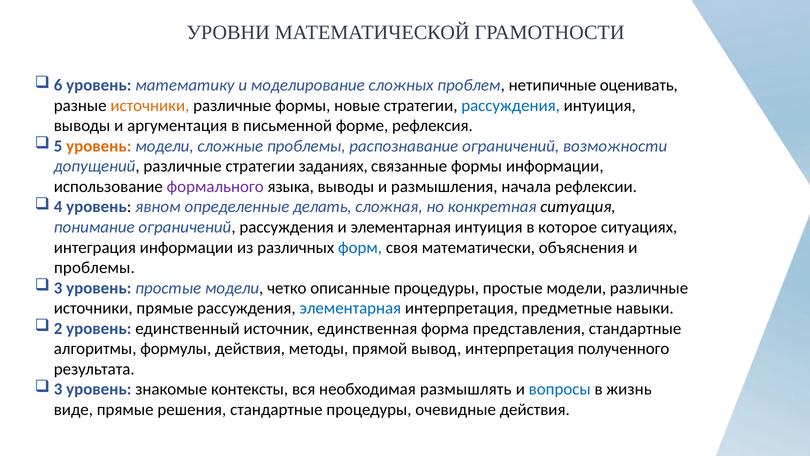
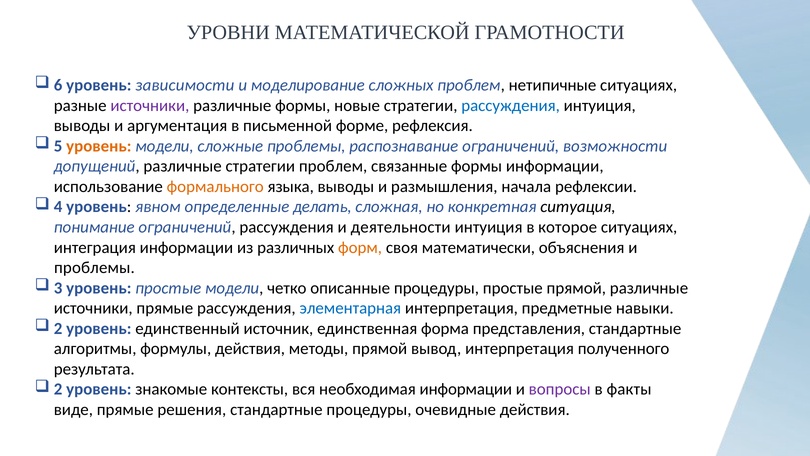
математику: математику -> зависимости (185, 85)
нетипичные оценивать: оценивать -> ситуациях (639, 85)
источники colour: orange -> purple (150, 105)
стратегии заданиях: заданиях -> проблем (333, 166)
формального colour: purple -> orange (215, 186)
и элементарная: элементарная -> деятельности (401, 227)
форм colour: blue -> orange (360, 247)
процедуры простые модели: модели -> прямой (576, 288)
3: 3 -> 2 (58, 389)
необходимая размышлять: размышлять -> информации (466, 389)
вопросы colour: blue -> purple (560, 389)
жизнь: жизнь -> факты (629, 389)
